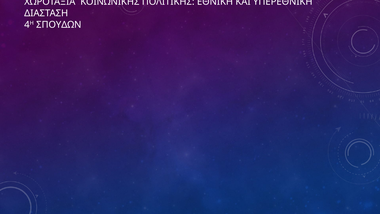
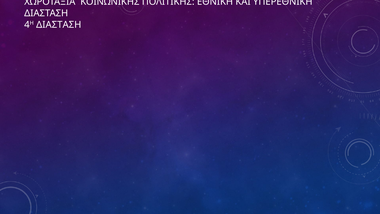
4Η ΣΠΟΥΔΩΝ: ΣΠΟΥΔΩΝ -> ΔΙΑΣΤΑΣΗ (59, 25)
